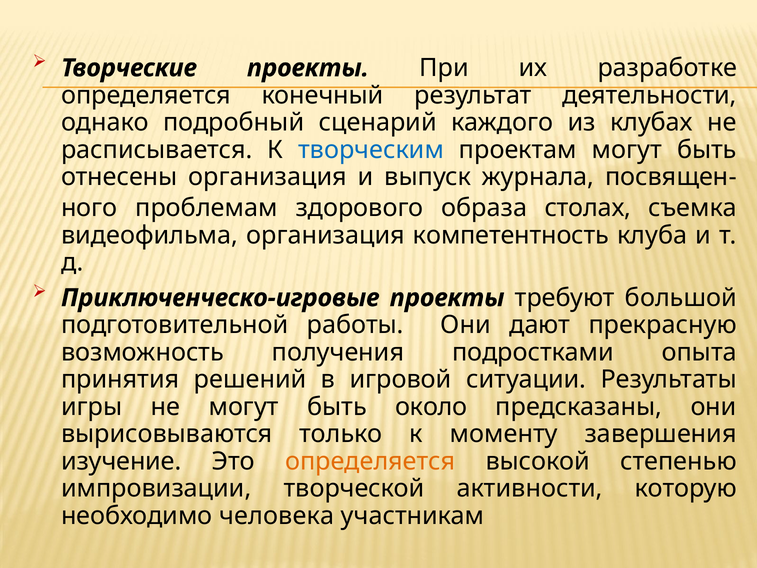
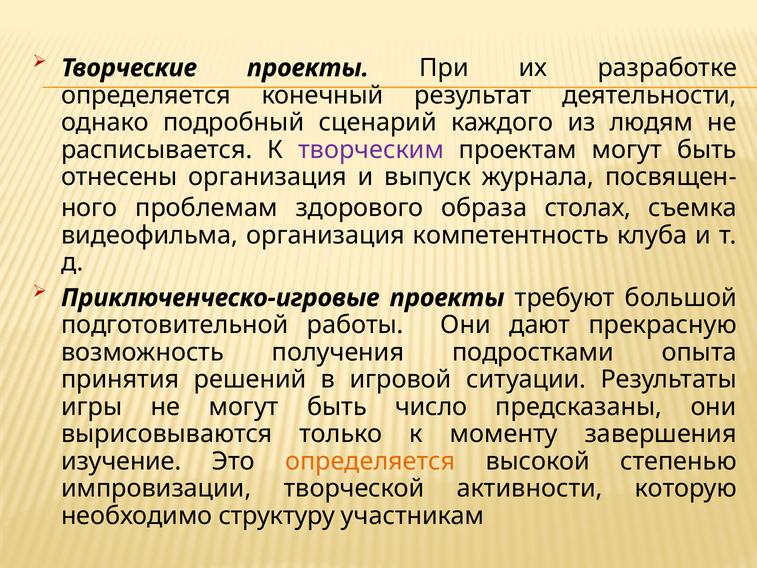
клубах: клубах -> людям (652, 122)
творческим colour: blue -> purple (371, 150)
около: около -> число (431, 407)
человека: человека -> структуру (277, 516)
